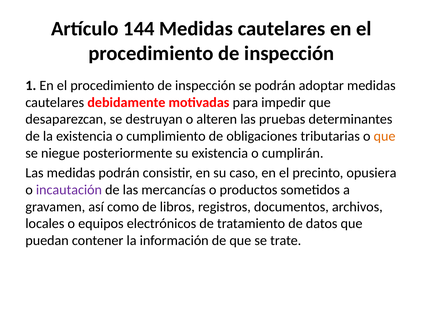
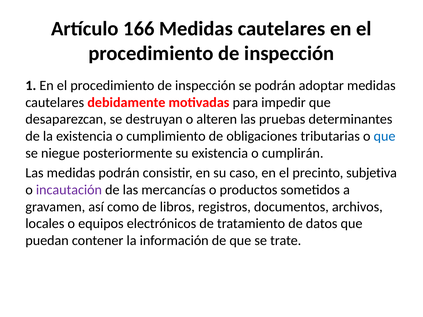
144: 144 -> 166 (139, 29)
que colour: orange -> blue (385, 136)
opusiera: opusiera -> subjetiva (372, 173)
